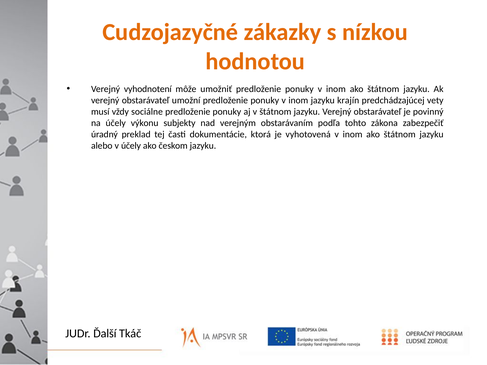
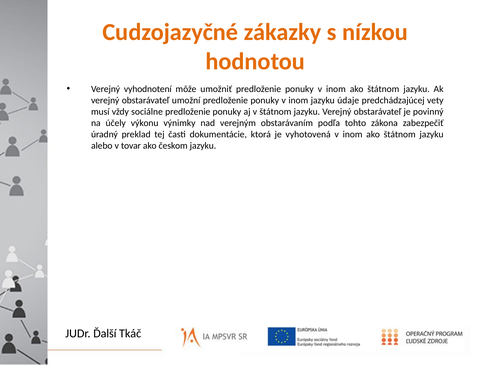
krajín: krajín -> údaje (348, 100)
subjekty: subjekty -> výnimky (179, 123)
v účely: účely -> tovar (131, 146)
